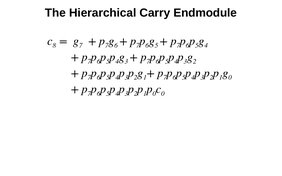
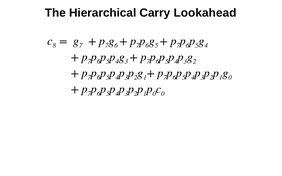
Endmodule: Endmodule -> Lookahead (205, 13)
